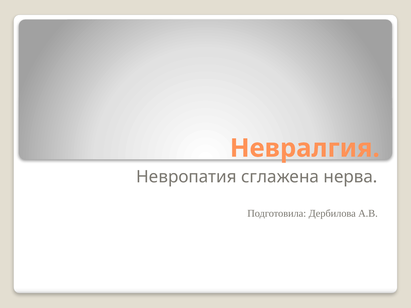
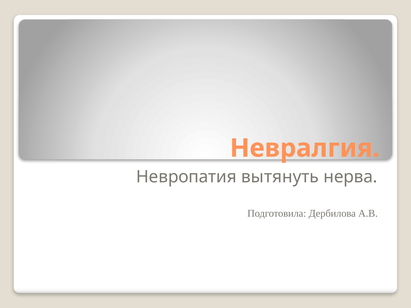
сглажена: сглажена -> вытянуть (280, 177)
